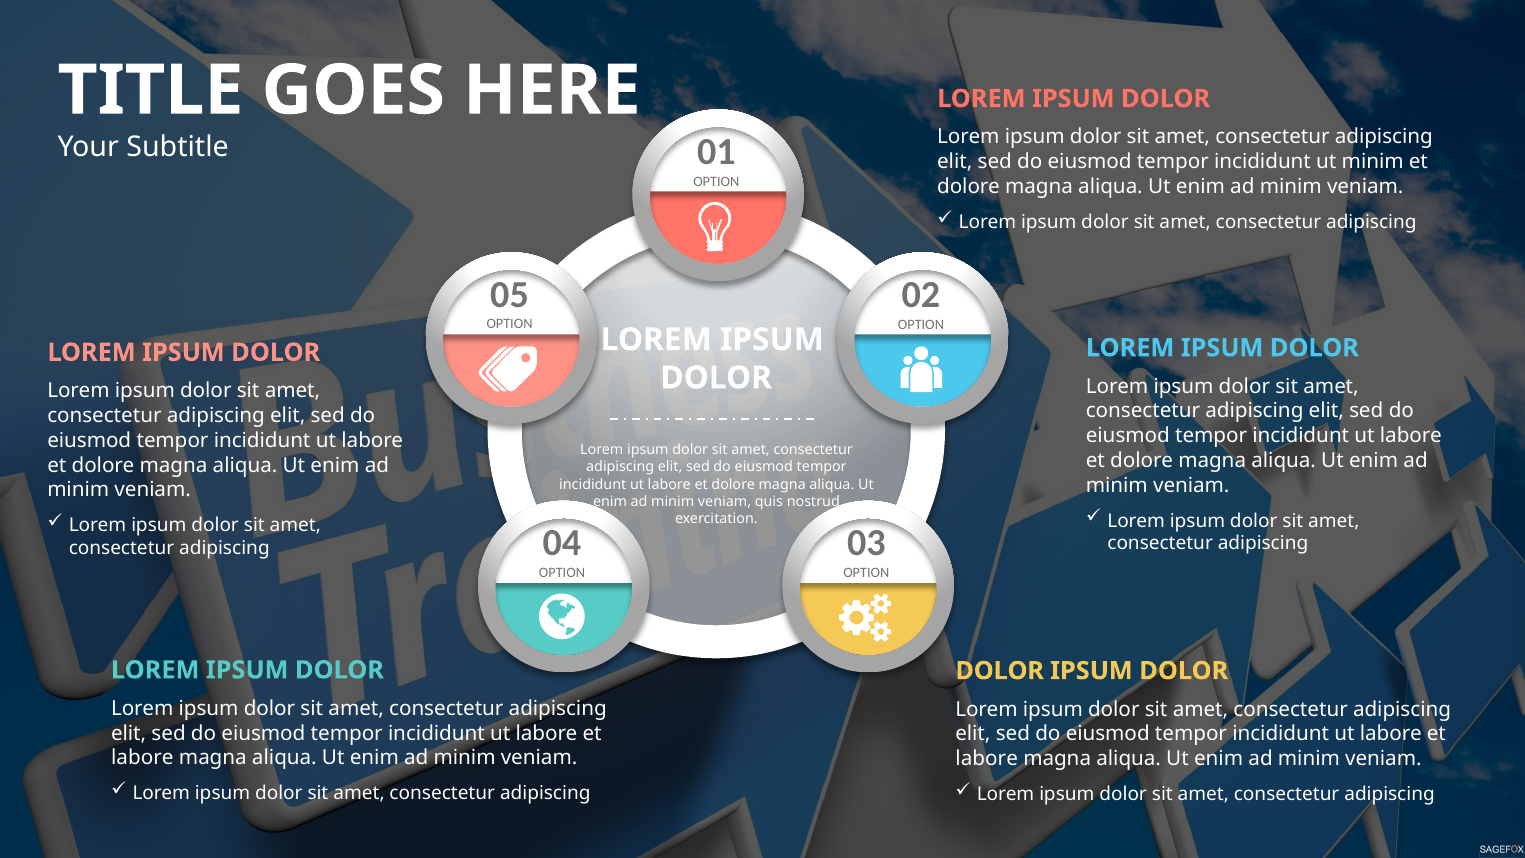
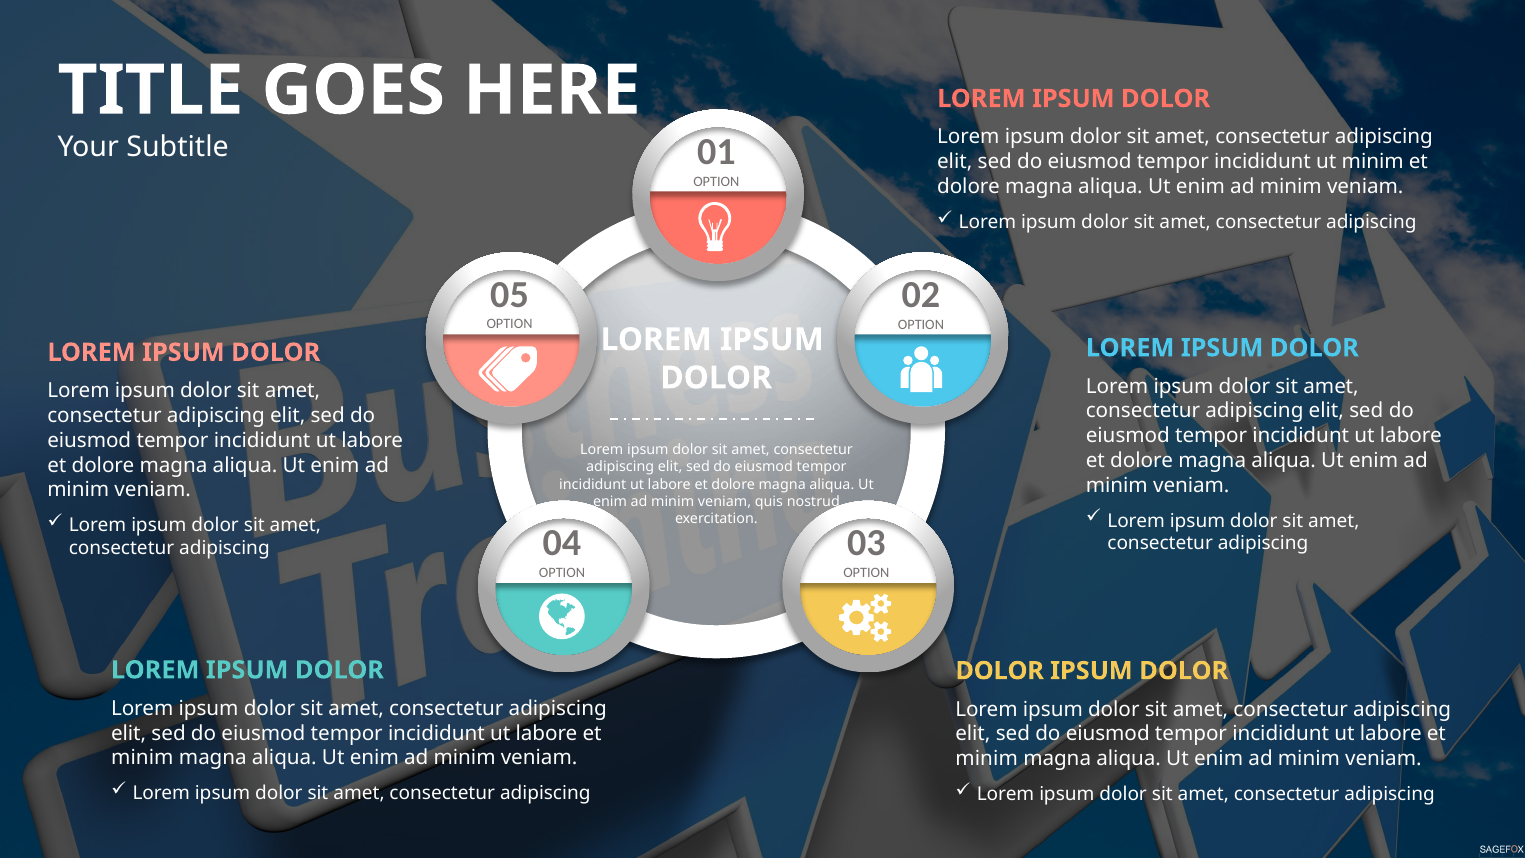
labore: labore -> minim (142, 758)
labore: labore -> minim (987, 759)
